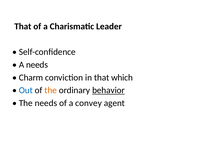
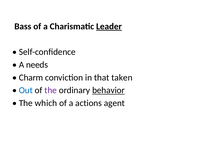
That: That -> Bass (23, 26)
Leader underline: none -> present (109, 26)
which: which -> taken (122, 77)
the colour: orange -> purple (51, 90)
The needs: needs -> which (46, 103)
convey: convey -> actions (89, 103)
